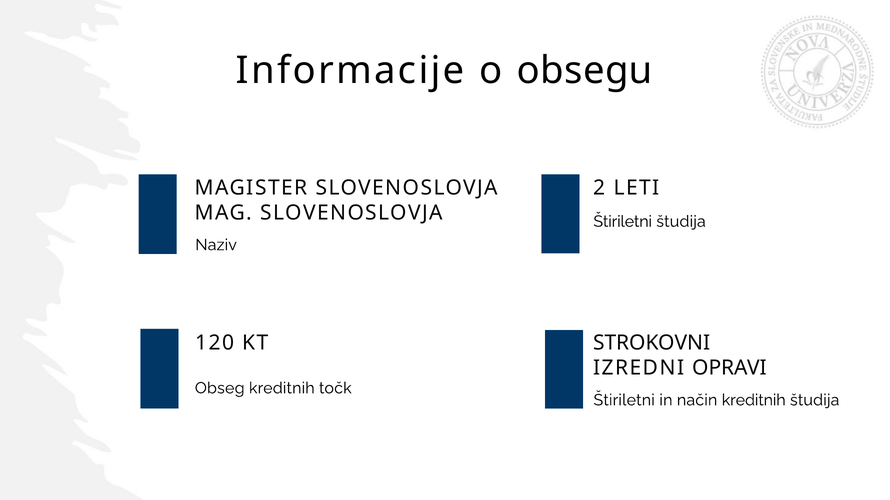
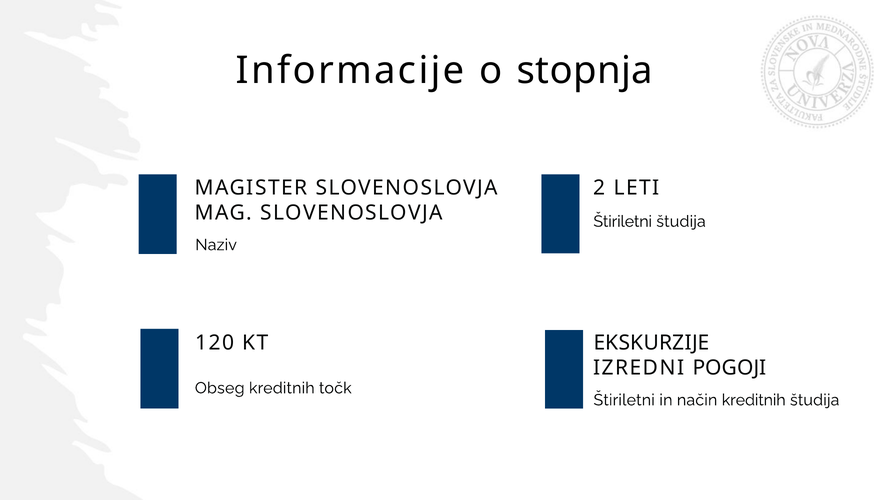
obsegu: obsegu -> stopnja (585, 71)
STROKOVNI: STROKOVNI -> EKSKURZIJE (652, 343)
OPRAVI: OPRAVI -> POGOJI (729, 368)
